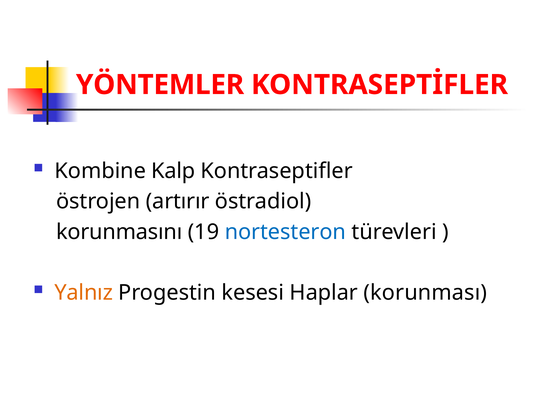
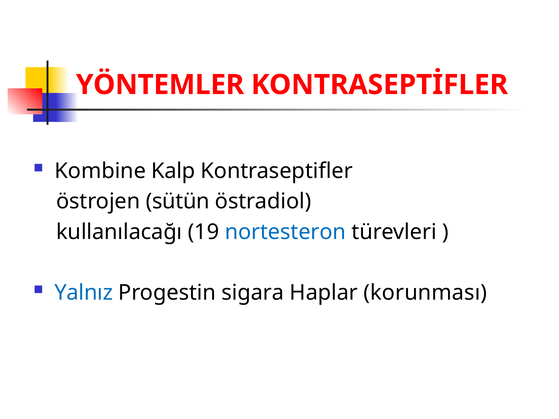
artırır: artırır -> sütün (178, 202)
korunmasını: korunmasını -> kullanılacağı (119, 232)
Yalnız colour: orange -> blue (84, 293)
kesesi: kesesi -> sigara (253, 293)
